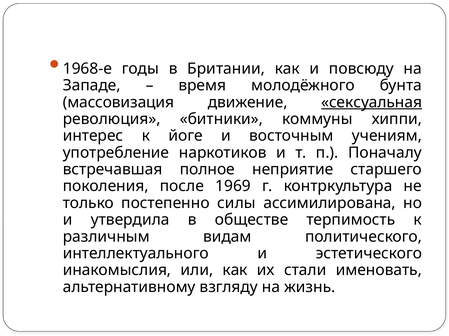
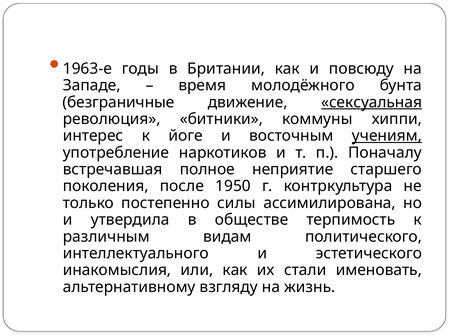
1968-е: 1968-е -> 1963-е (87, 69)
массовизация: массовизация -> безграничные (118, 102)
учениям underline: none -> present (387, 136)
1969: 1969 -> 1950 (233, 187)
